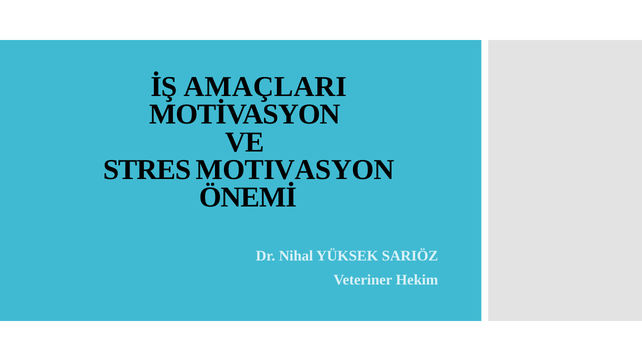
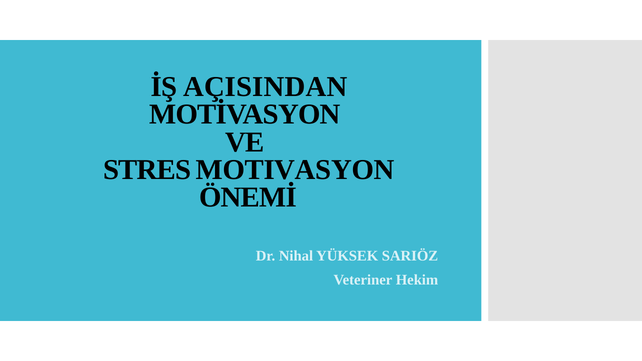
AMAÇLARI: AMAÇLARI -> AÇISINDAN (265, 87)
